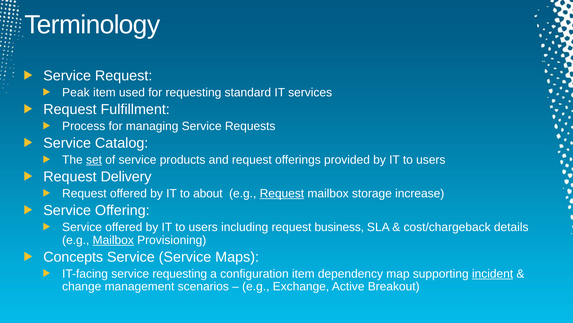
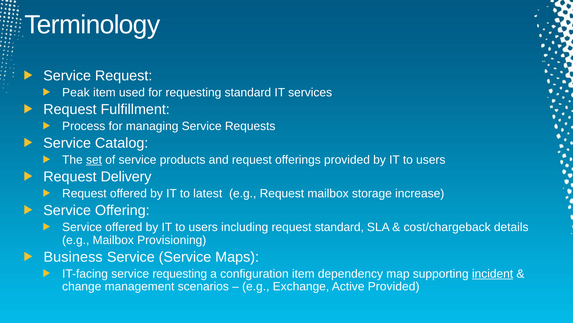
about: about -> latest (208, 193)
Request underline: present -> none (282, 193)
request business: business -> standard (339, 227)
Mailbox underline: present -> none (113, 240)
Concepts: Concepts -> Business (73, 257)
Active Breakout: Breakout -> Provided (394, 286)
